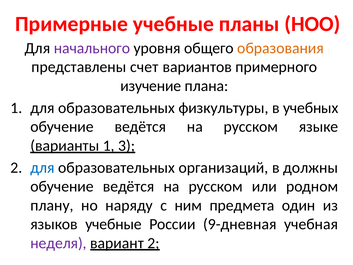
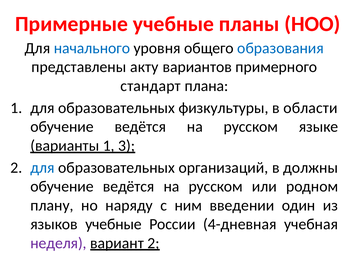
начального colour: purple -> blue (92, 48)
образования colour: orange -> blue (281, 48)
счет: счет -> акту (144, 67)
изучение: изучение -> стандарт (151, 86)
учебных: учебных -> области (311, 108)
предмета: предмета -> введении (242, 205)
9-дневная: 9-дневная -> 4-дневная (240, 224)
